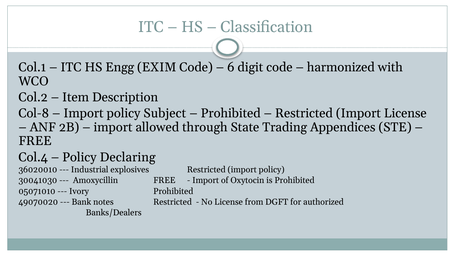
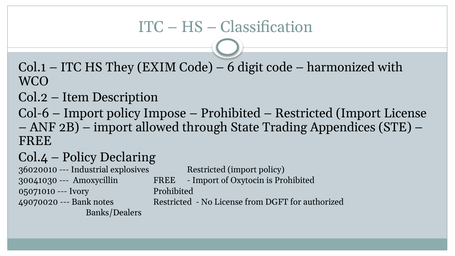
Engg: Engg -> They (120, 67)
Col-8: Col-8 -> Col-6 (34, 113)
Subject: Subject -> Impose (165, 113)
